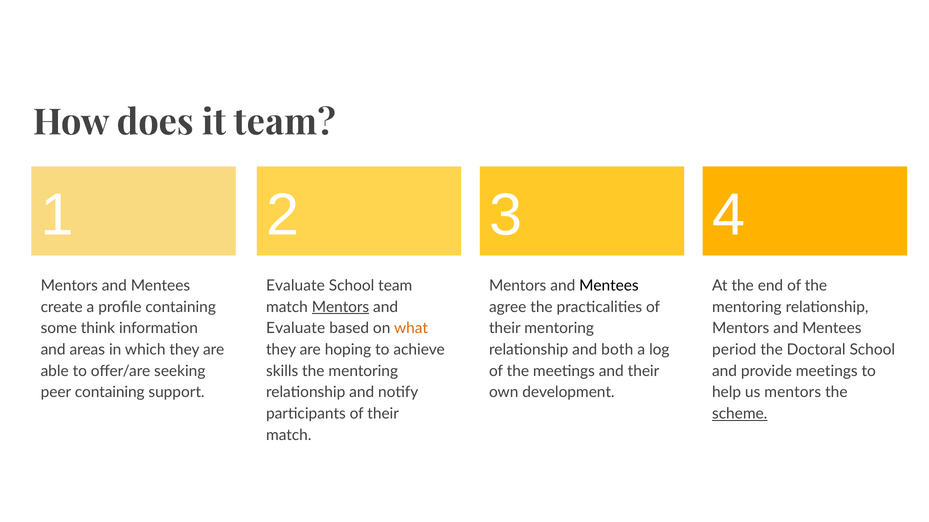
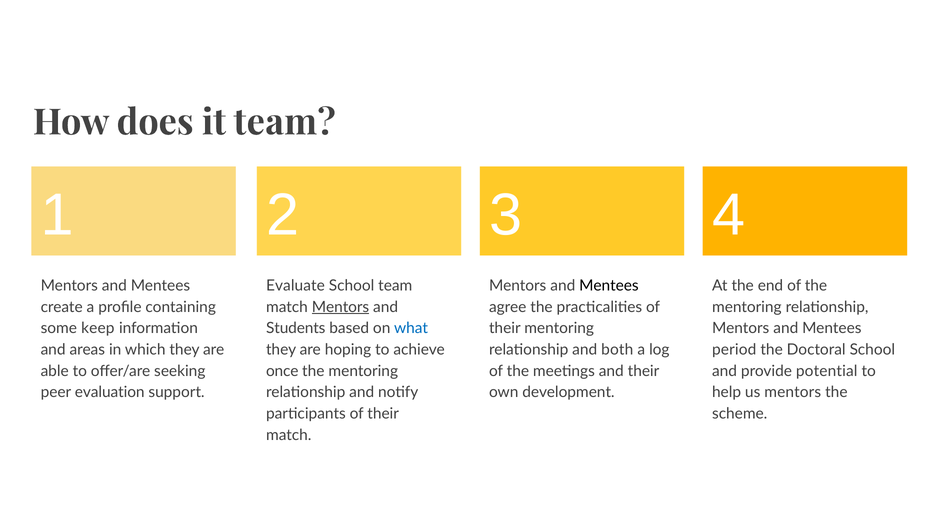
think: think -> keep (98, 329)
Evaluate: Evaluate -> Students (296, 329)
what colour: orange -> blue (411, 329)
skills: skills -> once (282, 371)
provide meetings: meetings -> potential (827, 371)
peer containing: containing -> evaluation (110, 393)
scheme underline: present -> none (740, 414)
